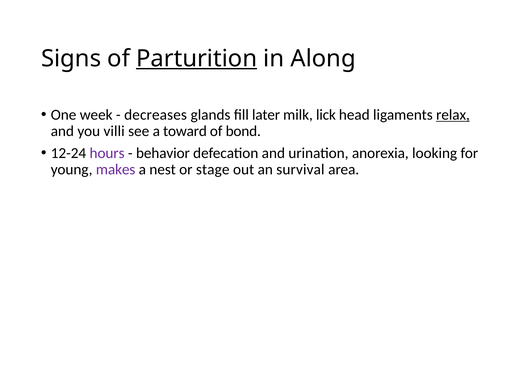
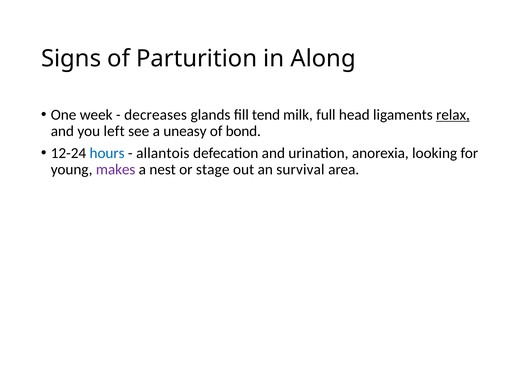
Parturition underline: present -> none (197, 58)
later: later -> tend (266, 115)
lick: lick -> full (326, 115)
villi: villi -> left (114, 131)
toward: toward -> uneasy (185, 131)
hours colour: purple -> blue (107, 153)
behavior: behavior -> allantois (163, 153)
